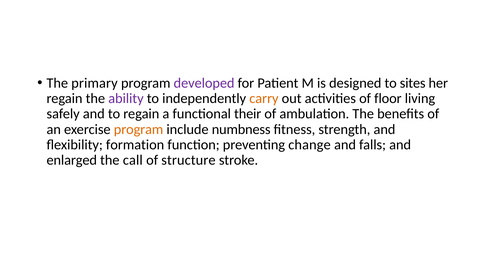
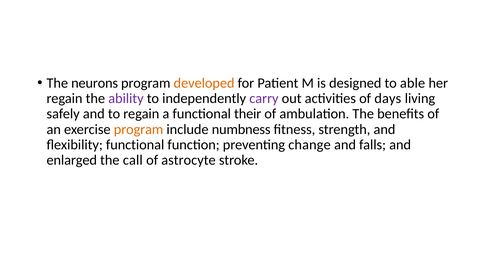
primary: primary -> neurons (95, 83)
developed colour: purple -> orange (204, 83)
sites: sites -> able (413, 83)
carry colour: orange -> purple (264, 98)
floor: floor -> days (388, 98)
flexibility formation: formation -> functional (135, 145)
structure: structure -> astrocyte (189, 160)
